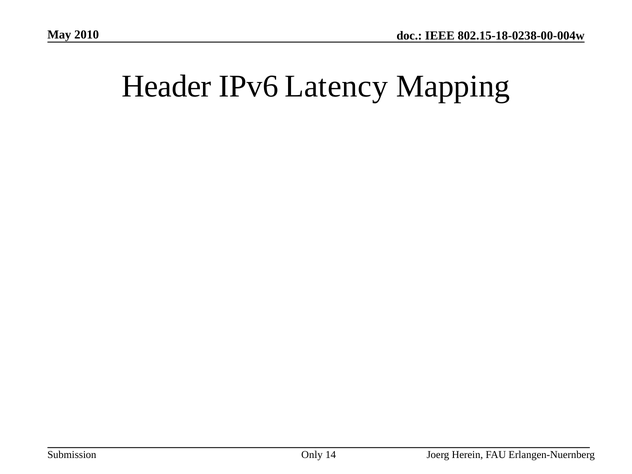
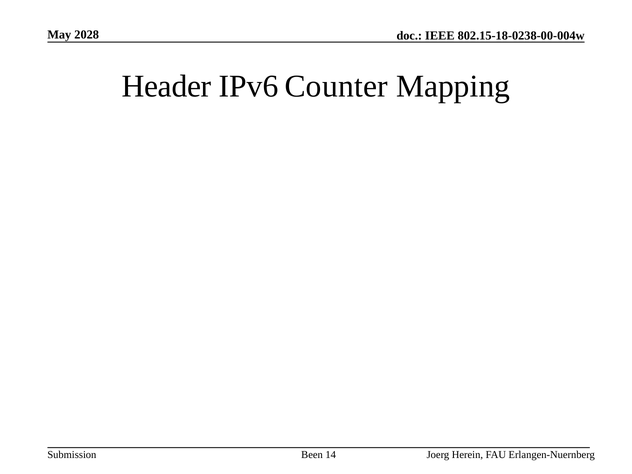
2010: 2010 -> 2028 (87, 34)
Latency: Latency -> Counter (336, 86)
Only: Only -> Been (312, 455)
